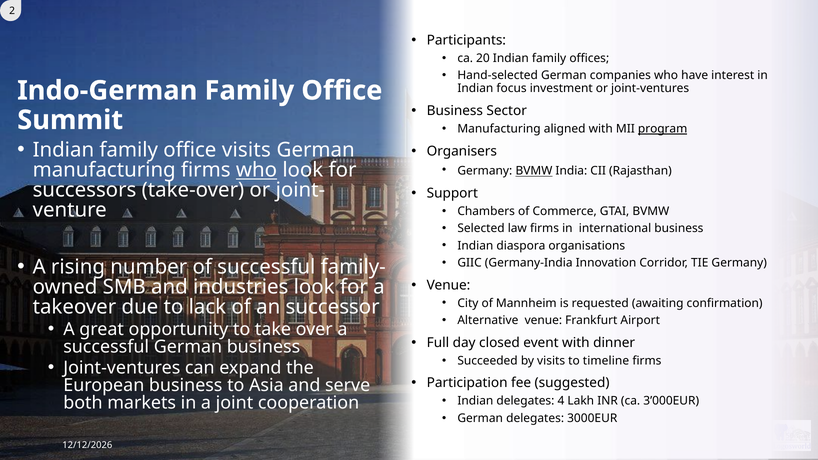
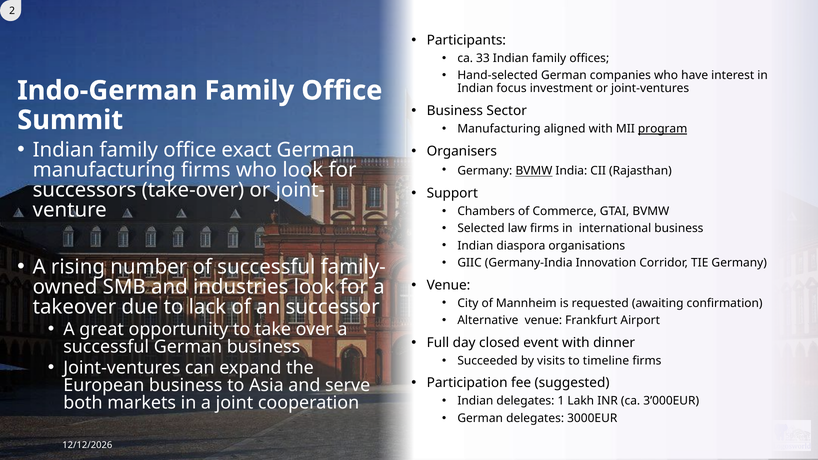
20: 20 -> 33 (483, 58)
office visits: visits -> exact (247, 150)
who underline: present -> none (257, 170)
4: 4 -> 1 (561, 401)
